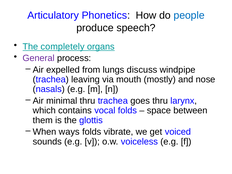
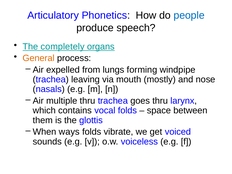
General colour: purple -> orange (39, 58)
discuss: discuss -> forming (142, 70)
minimal: minimal -> multiple (62, 101)
